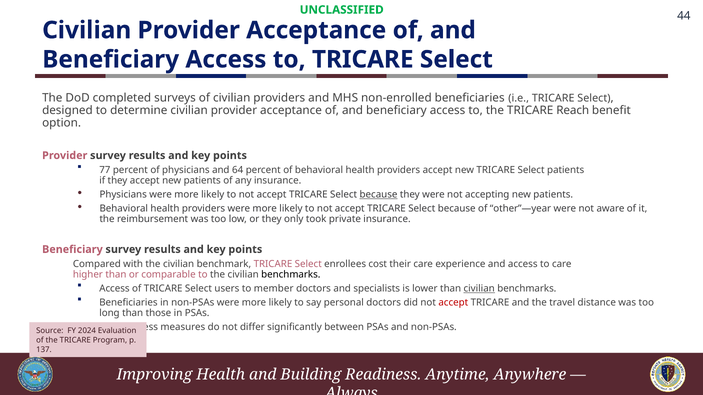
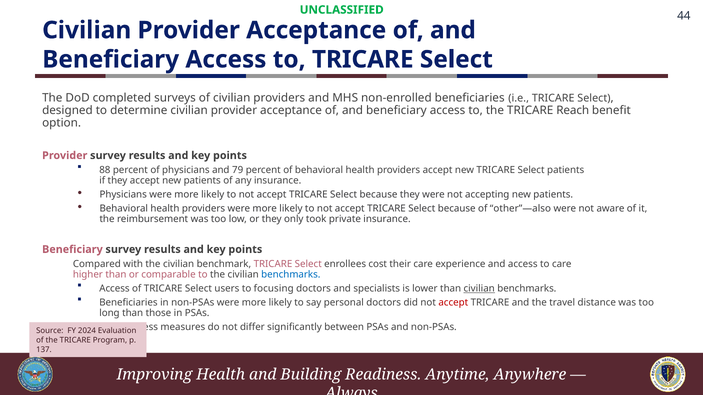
77: 77 -> 88 (105, 170)
64: 64 -> 79 (238, 170)
because underline: present -> none (379, 195)
other”—year: other”—year -> other”—also (520, 209)
benchmarks colour: black -> blue (291, 275)
member: member -> focusing (274, 289)
